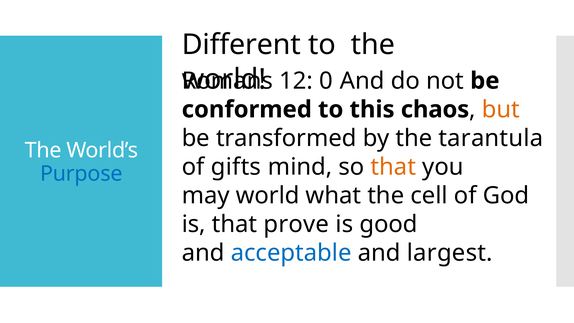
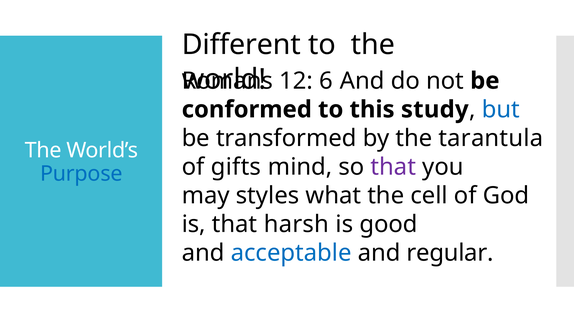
0: 0 -> 6 (326, 81)
chaos: chaos -> study (435, 109)
but colour: orange -> blue (501, 109)
that colour: orange -> purple (393, 167)
may world: world -> styles (268, 196)
prove: prove -> harsh (296, 224)
largest: largest -> regular (450, 253)
